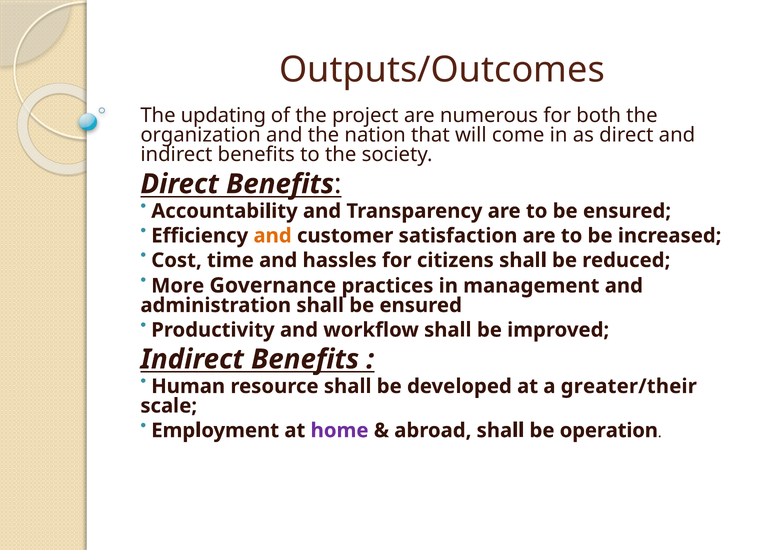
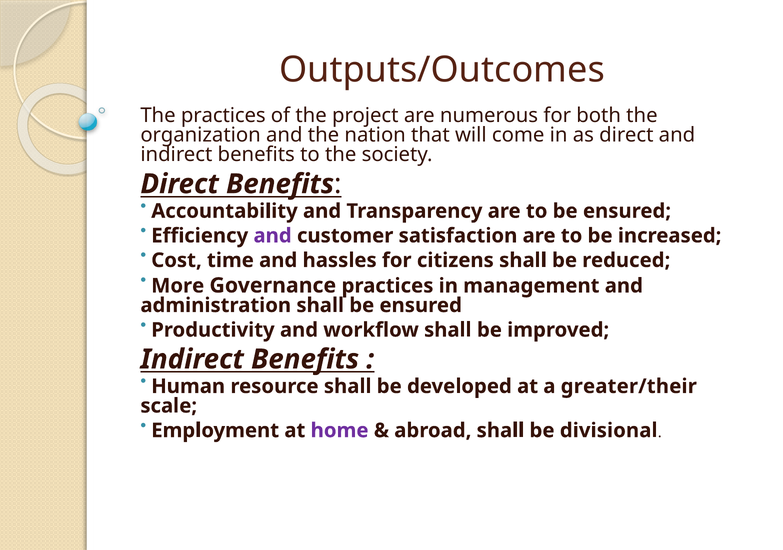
The updating: updating -> practices (223, 116)
and colour: orange -> purple (273, 236)
operation: operation -> divisional (609, 430)
